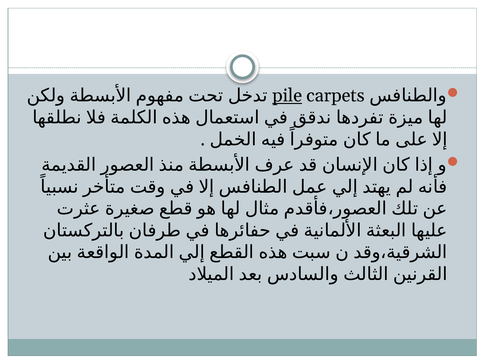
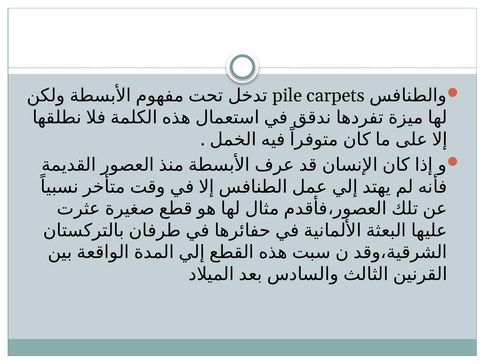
pile underline: present -> none (287, 96)
